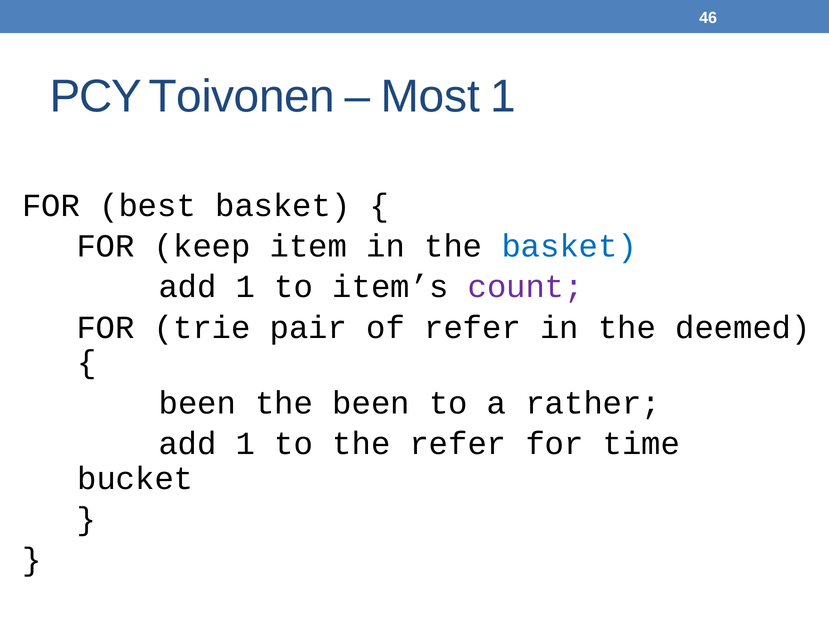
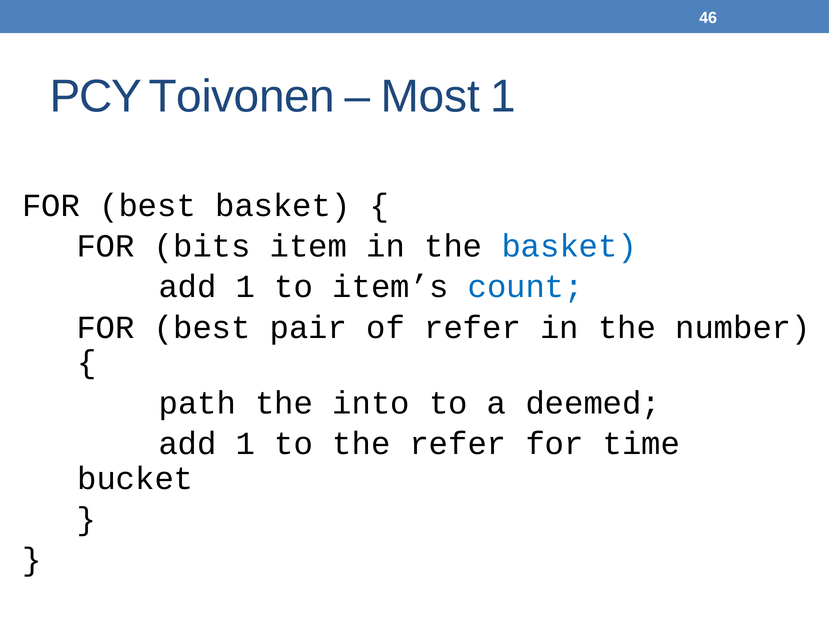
keep: keep -> bits (202, 246)
count colour: purple -> blue (526, 287)
trie: trie -> best (202, 327)
deemed: deemed -> number (743, 327)
been: been -> path (197, 403)
the been: been -> into (371, 403)
rather: rather -> deemed (593, 403)
